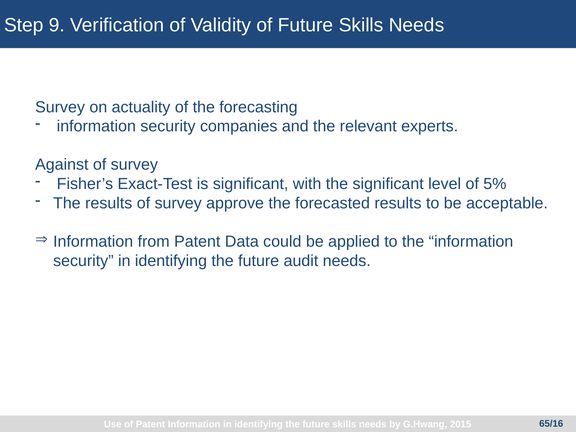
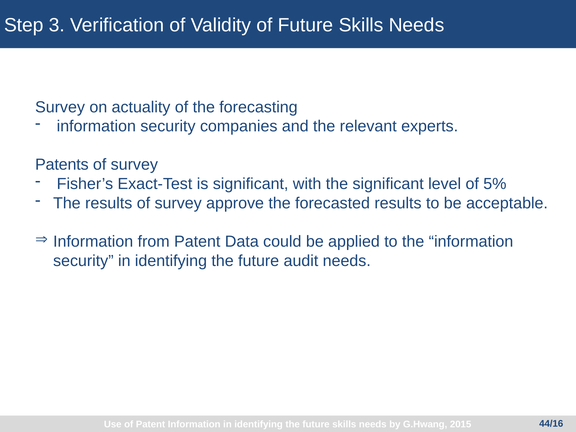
9: 9 -> 3 (57, 25)
Against: Against -> Patents (62, 165)
65/16: 65/16 -> 44/16 (551, 424)
